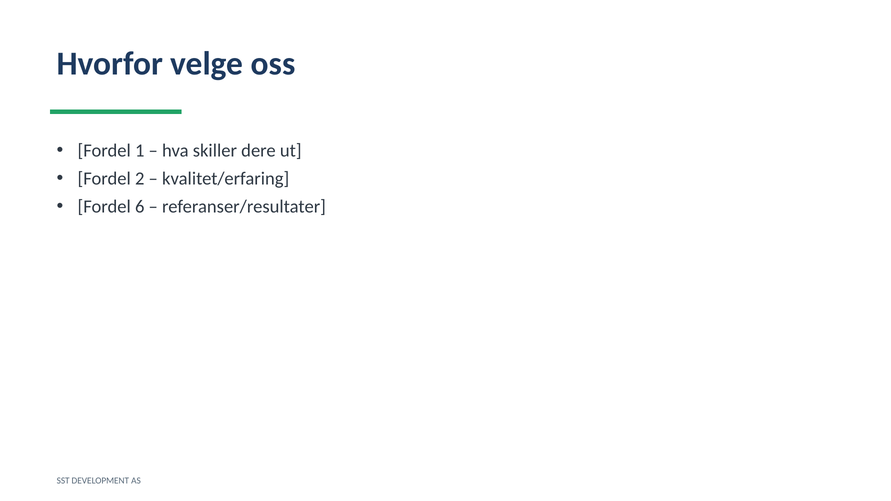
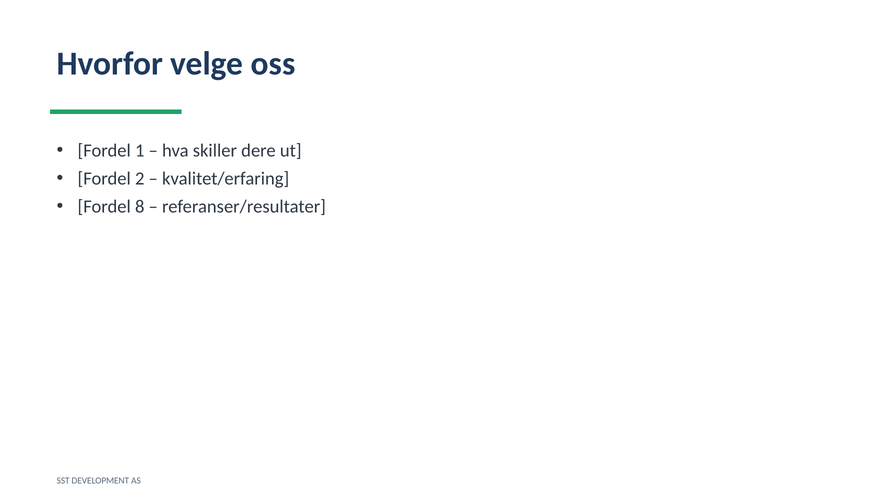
6: 6 -> 8 (140, 207)
